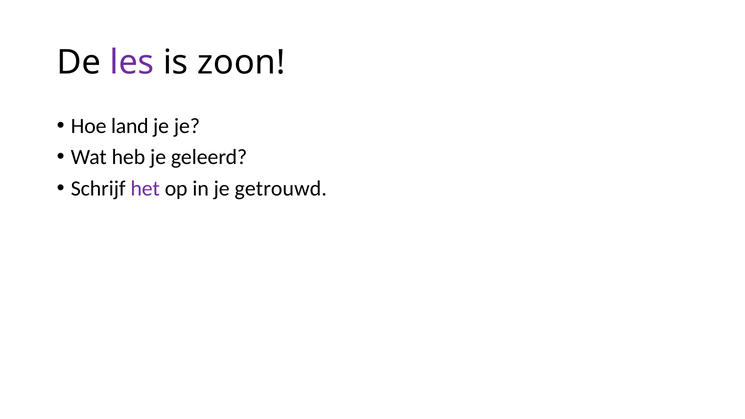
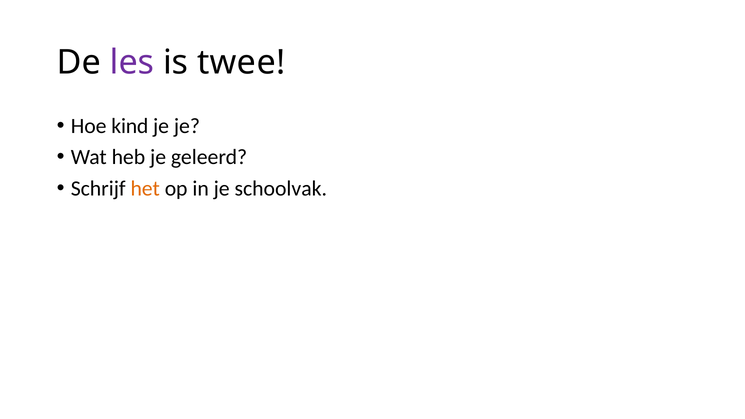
zoon: zoon -> twee (241, 63)
land: land -> kind (130, 126)
het colour: purple -> orange (145, 188)
getrouwd: getrouwd -> schoolvak (281, 188)
